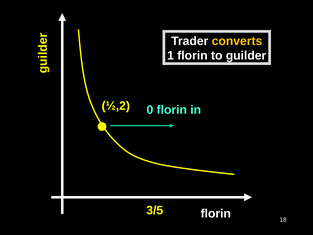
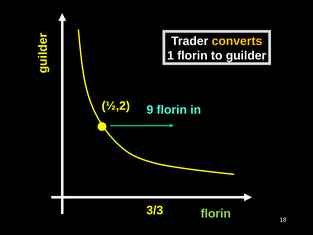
0: 0 -> 9 (150, 110)
3/5: 3/5 -> 3/3 (155, 210)
florin colour: white -> light green (216, 213)
